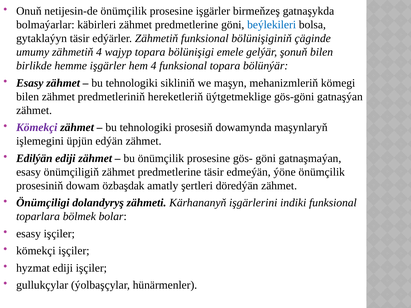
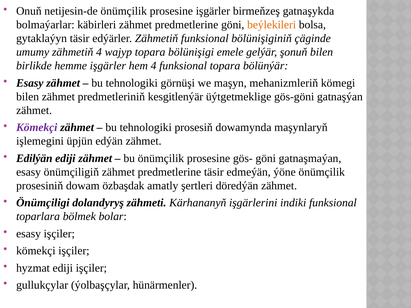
beýlekileri colour: blue -> orange (272, 25)
sikliniň: sikliniň -> görnüşi (178, 83)
hereketleriň: hereketleriň -> kesgitlenýär (176, 97)
